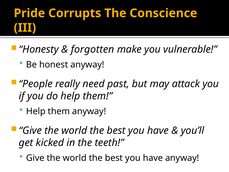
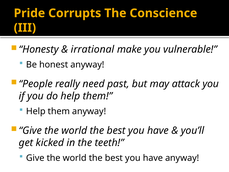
forgotten: forgotten -> irrational (93, 49)
